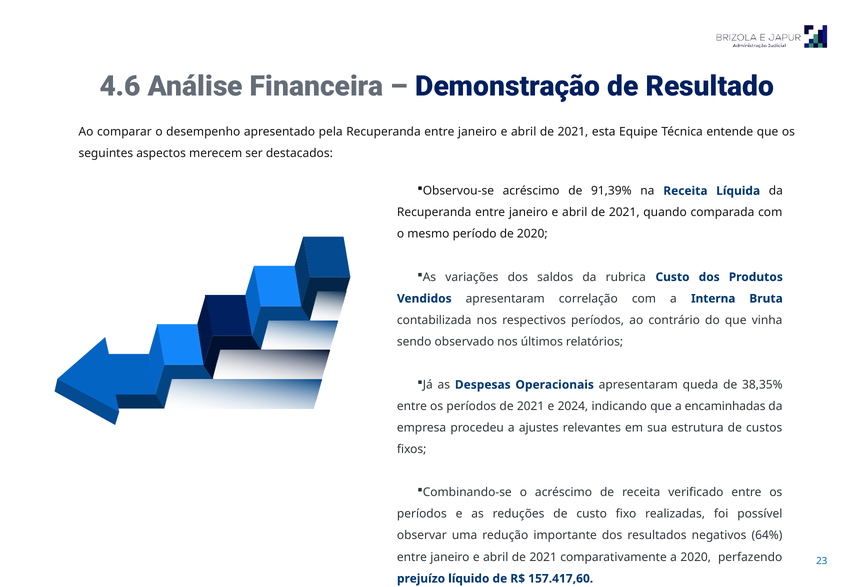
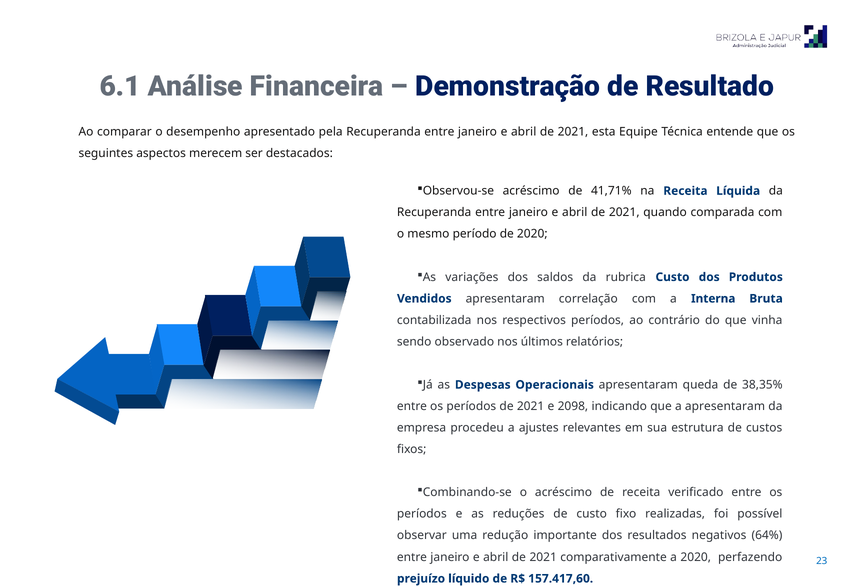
4.6: 4.6 -> 6.1 (120, 86)
91,39%: 91,39% -> 41,71% (611, 191)
2024: 2024 -> 2098 (573, 406)
a encaminhadas: encaminhadas -> apresentaram (725, 406)
